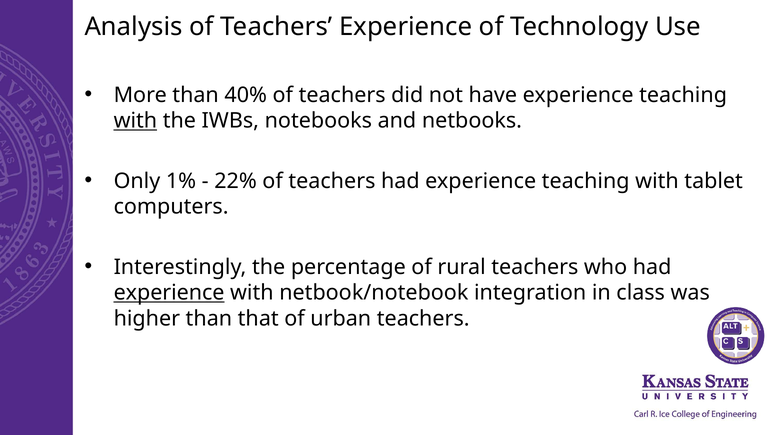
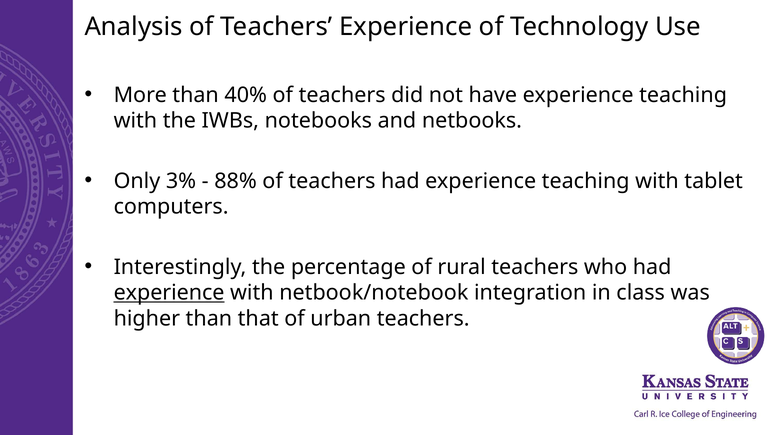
with underline: present -> none (135, 121)
1%: 1% -> 3% (181, 181)
22%: 22% -> 88% (236, 181)
